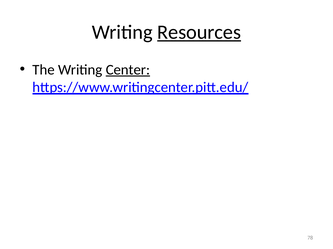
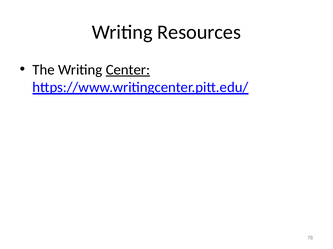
Resources underline: present -> none (199, 32)
